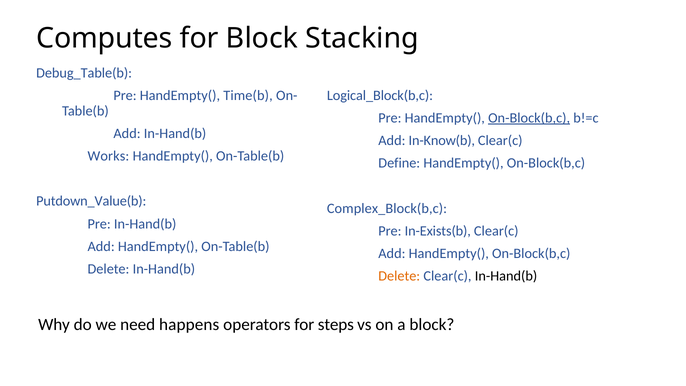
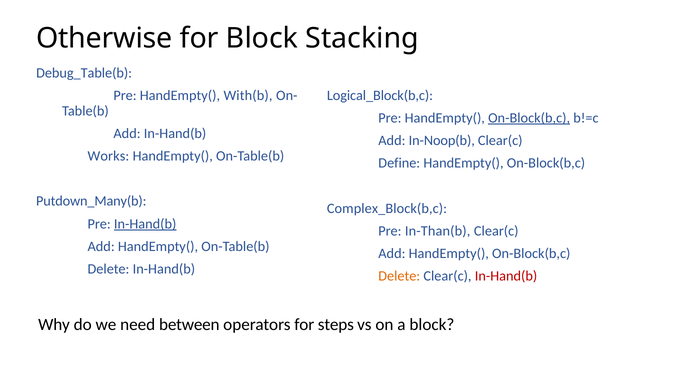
Computes: Computes -> Otherwise (104, 38)
Time(b: Time(b -> With(b (248, 95)
In-Know(b: In-Know(b -> In-Noop(b (442, 141)
Putdown_Value(b: Putdown_Value(b -> Putdown_Many(b (91, 201)
In-Hand(b underline: none -> present (145, 224)
In-Exists(b: In-Exists(b -> In-Than(b (438, 231)
In-Hand(b colour: black -> red (506, 276)
happens: happens -> between (189, 324)
